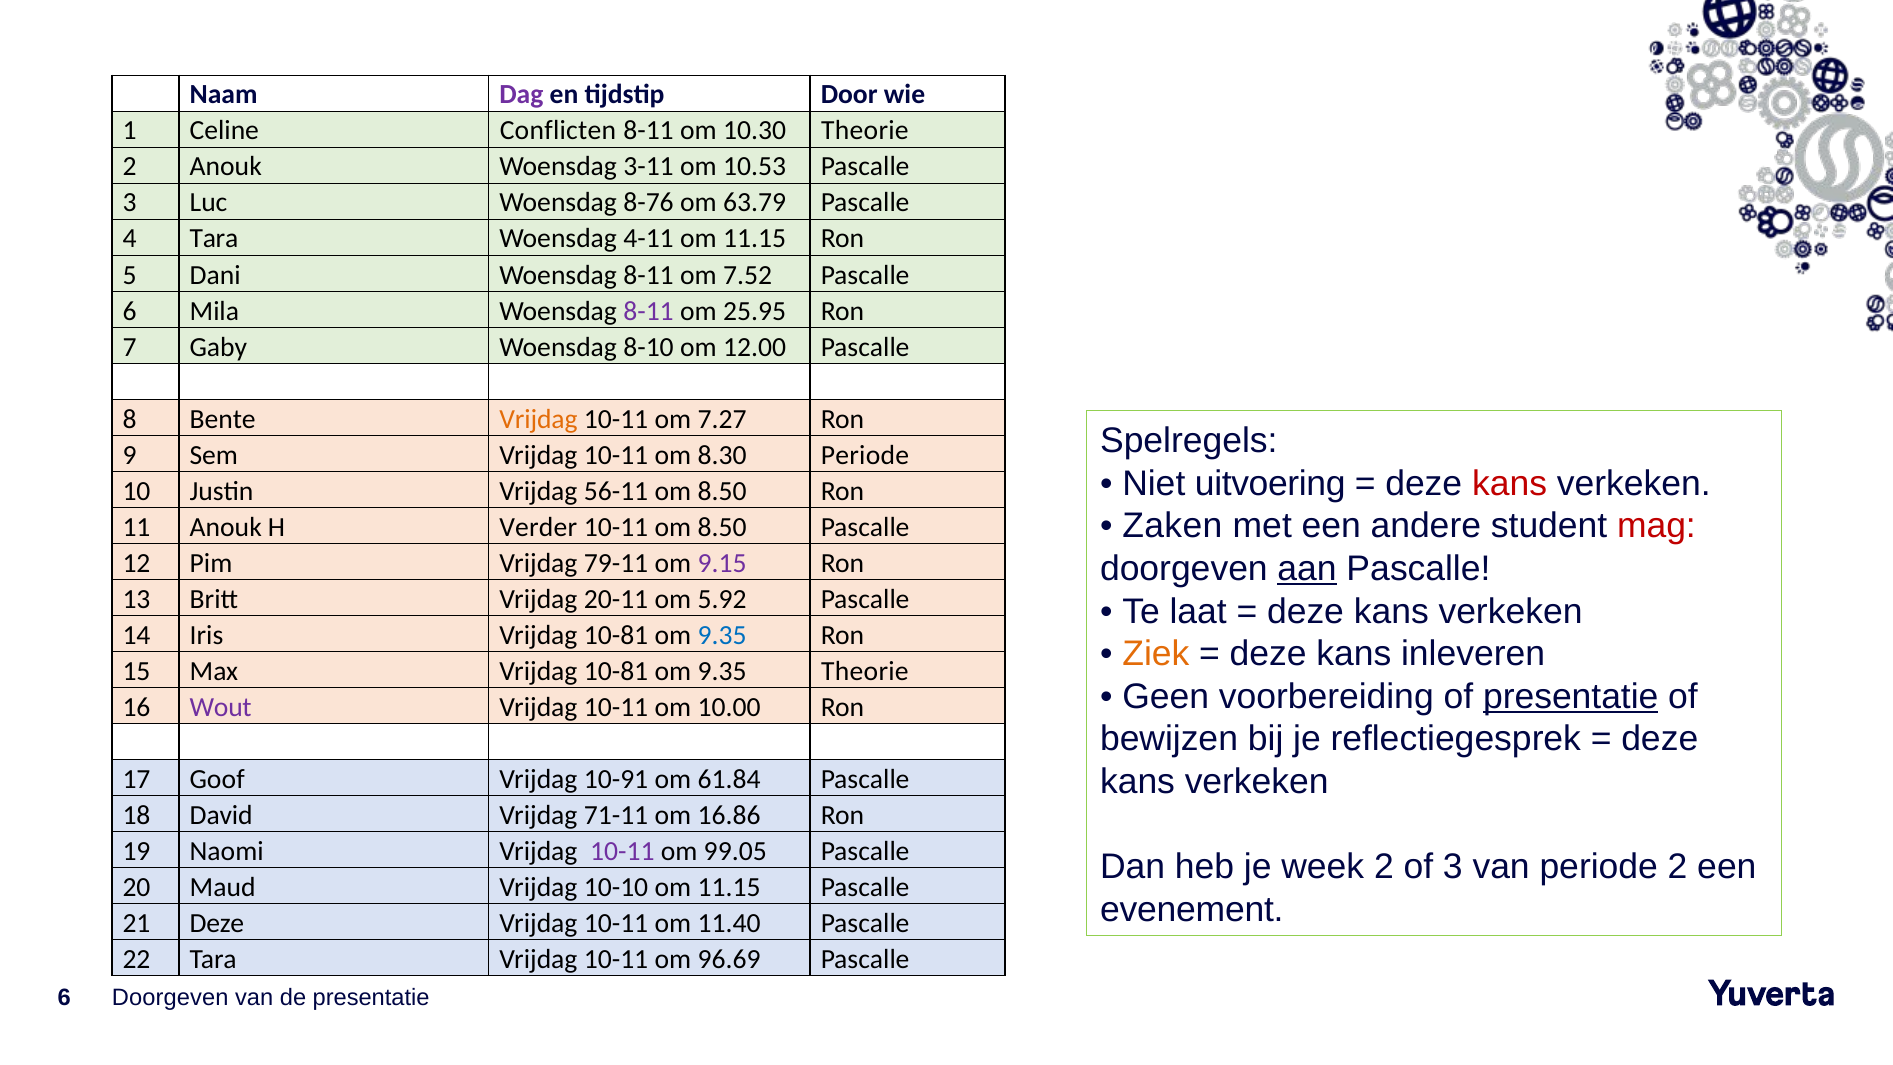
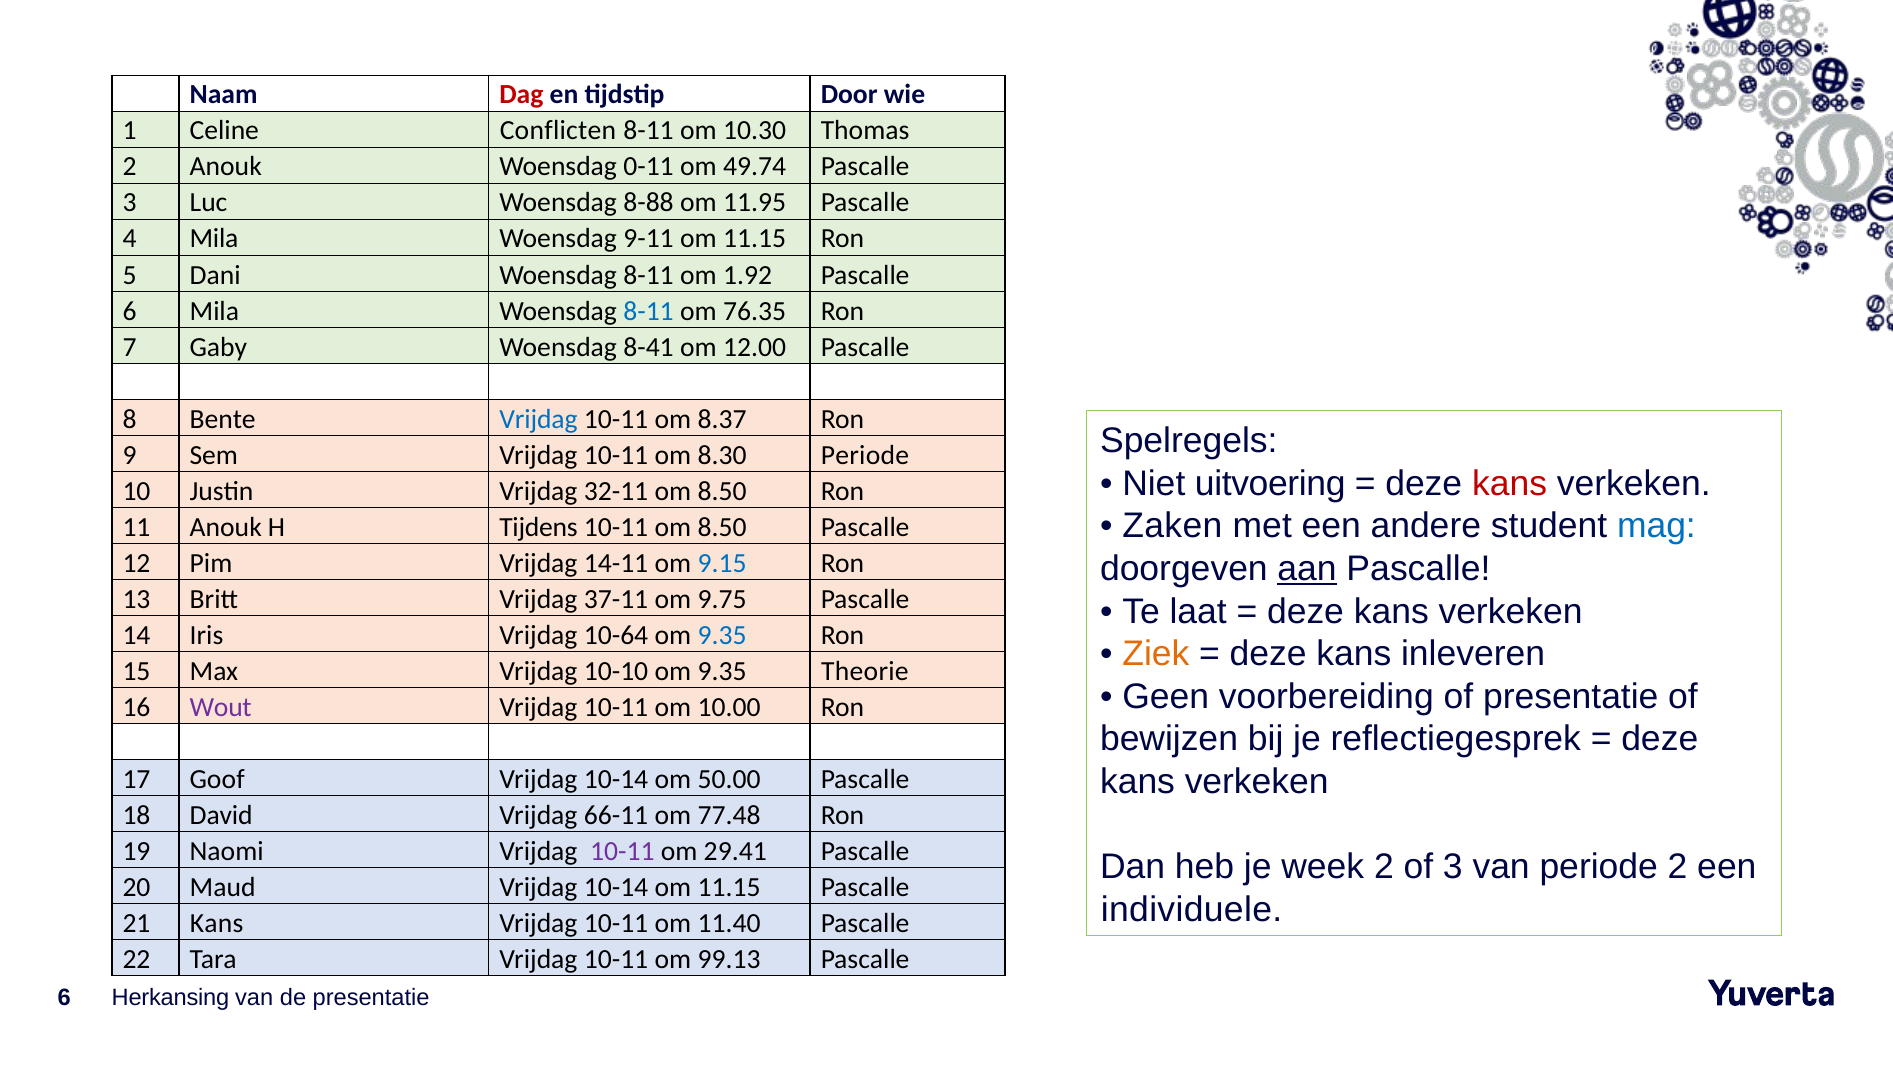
Dag colour: purple -> red (521, 95)
10.30 Theorie: Theorie -> Thomas (865, 131)
3-11: 3-11 -> 0-11 (649, 167)
10.53: 10.53 -> 49.74 (755, 167)
8-76: 8-76 -> 8-88 (649, 203)
63.79: 63.79 -> 11.95 (755, 203)
4 Tara: Tara -> Mila (214, 239)
4-11: 4-11 -> 9-11 (649, 239)
7.52: 7.52 -> 1.92 (748, 275)
8-11 colour: purple -> blue (649, 311)
25.95: 25.95 -> 76.35 (755, 311)
8-10: 8-10 -> 8-41 (649, 347)
Vrijdag colour: orange -> blue (538, 419)
7.27: 7.27 -> 8.37 (722, 419)
56-11: 56-11 -> 32-11 (616, 491)
mag colour: red -> blue (1656, 526)
Verder: Verder -> Tijdens (538, 527)
79-11: 79-11 -> 14-11 (616, 563)
9.15 colour: purple -> blue (722, 563)
20-11: 20-11 -> 37-11 (616, 599)
5.92: 5.92 -> 9.75 (722, 599)
Iris Vrijdag 10-81: 10-81 -> 10-64 (616, 635)
Max Vrijdag 10-81: 10-81 -> 10-10 (616, 671)
presentatie underline: present -> none (1571, 696)
Goof Vrijdag 10-91: 10-91 -> 10-14 (616, 779)
61.84: 61.84 -> 50.00 (729, 779)
71-11: 71-11 -> 66-11 (616, 815)
16.86: 16.86 -> 77.48 (729, 815)
99.05: 99.05 -> 29.41 (735, 851)
Maud Vrijdag 10-10: 10-10 -> 10-14 (616, 887)
evenement: evenement -> individuele (1192, 909)
21 Deze: Deze -> Kans (217, 923)
96.69: 96.69 -> 99.13 (729, 959)
Doorgeven: Doorgeven -> Herkansing (170, 998)
